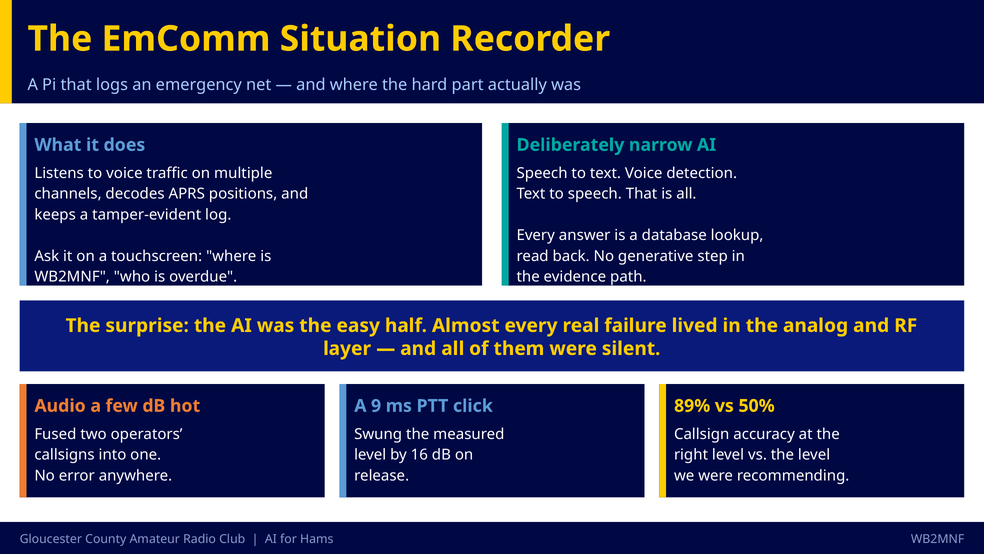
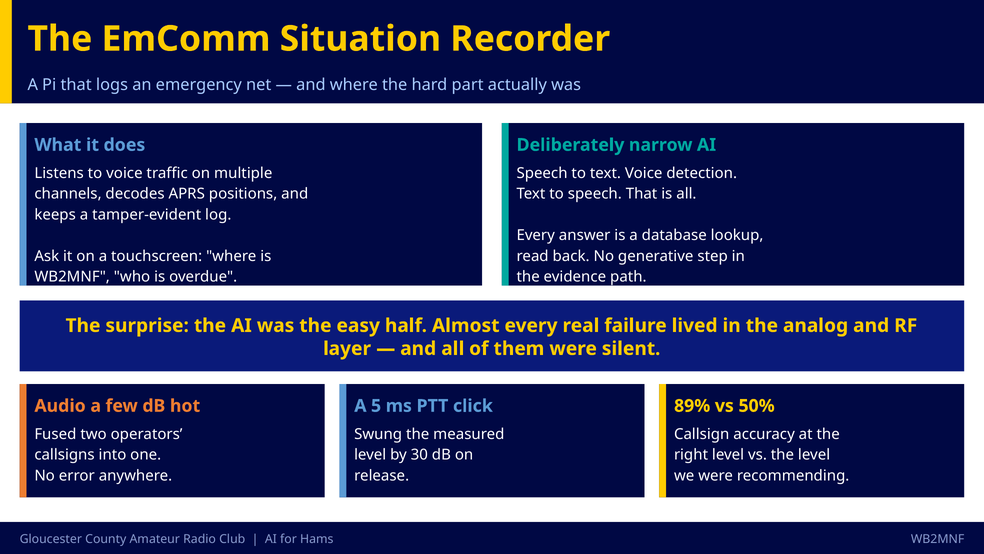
9: 9 -> 5 (376, 406)
16: 16 -> 30 (419, 455)
